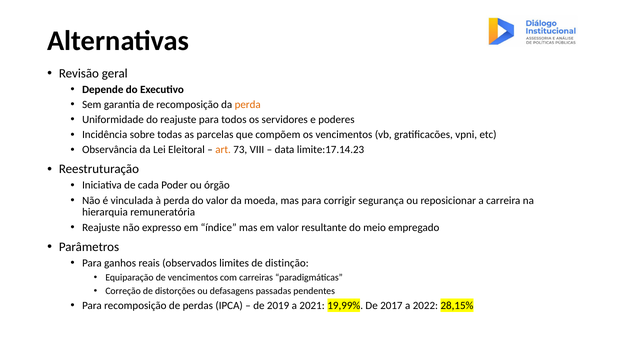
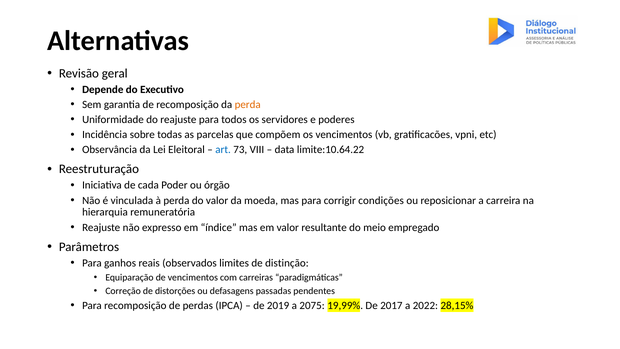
art colour: orange -> blue (223, 150)
limite:17.14.23: limite:17.14.23 -> limite:10.64.22 (331, 150)
segurança: segurança -> condições (381, 200)
2021: 2021 -> 2075 (312, 305)
